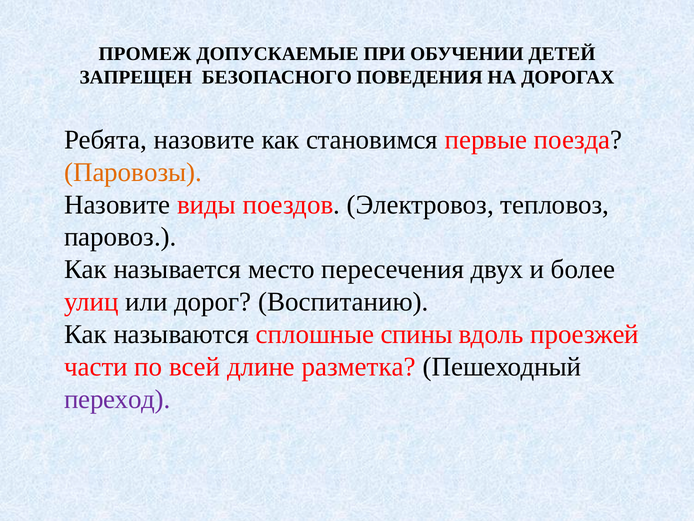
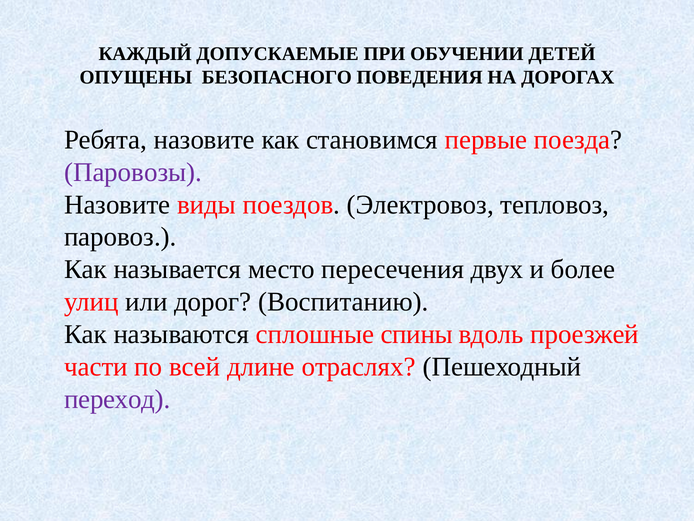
ПРОМЕЖ: ПРОМЕЖ -> КАЖДЫЙ (145, 54)
ЗАПРЕЩЕН: ЗАПРЕЩЕН -> ОПУЩЕНЫ (136, 77)
Паровозы colour: orange -> purple (133, 172)
разметка: разметка -> отраслях (359, 366)
